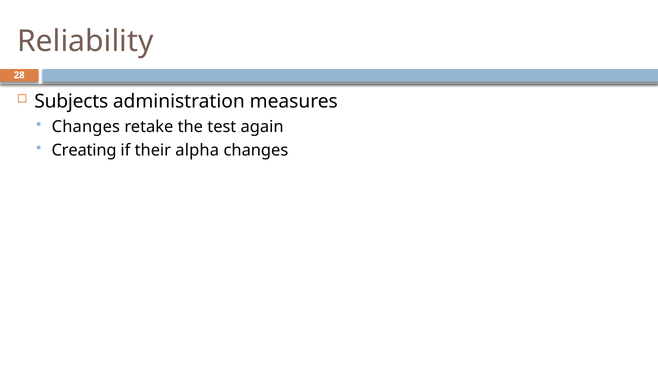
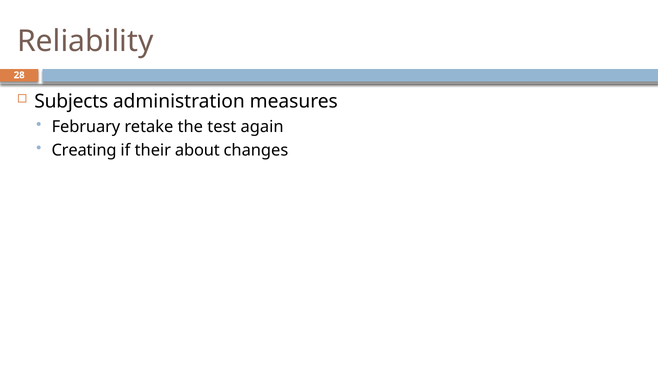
Changes: Changes -> February (86, 127)
alpha: alpha -> about (197, 150)
